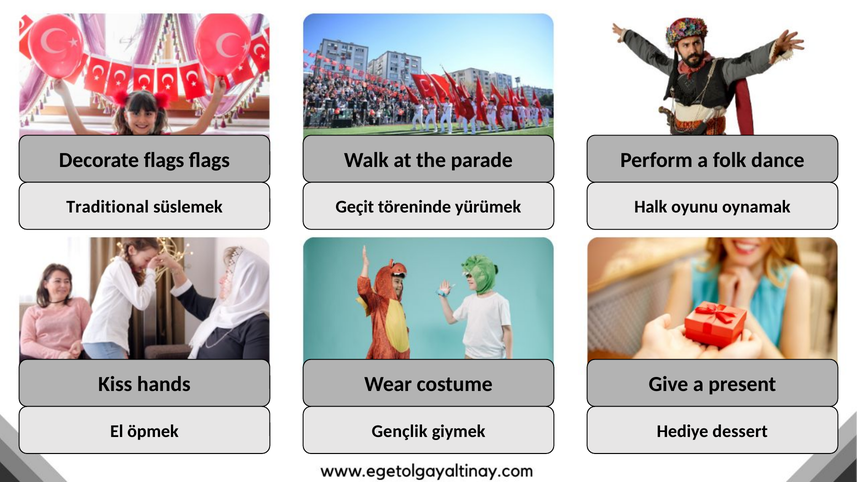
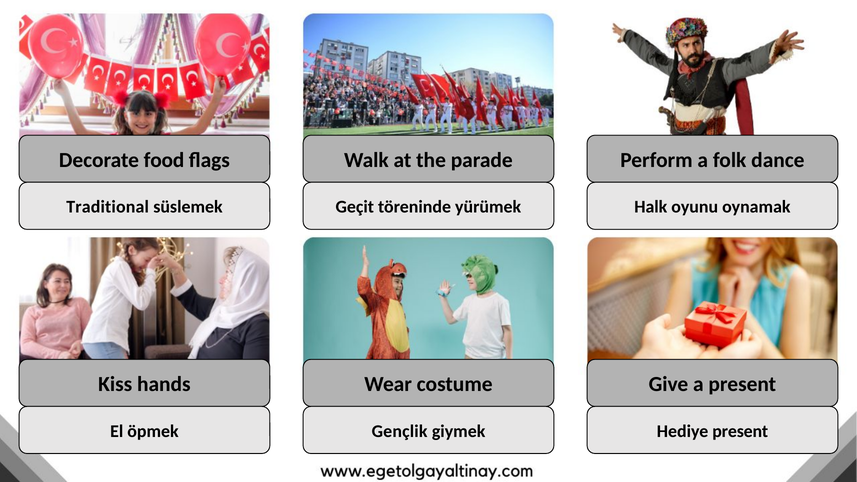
Decorate flags: flags -> food (164, 160)
Hediye dessert: dessert -> present (740, 431)
